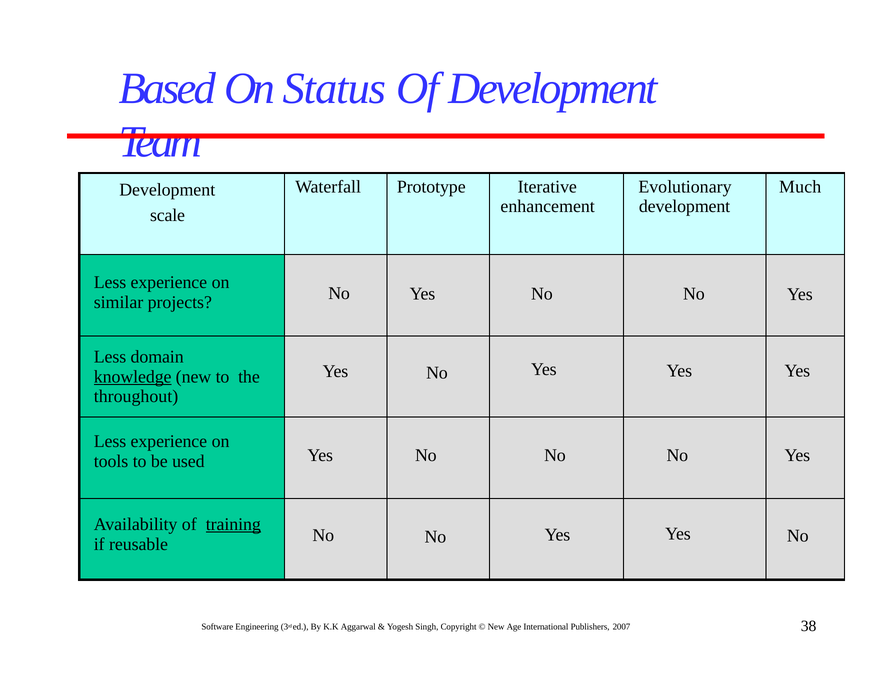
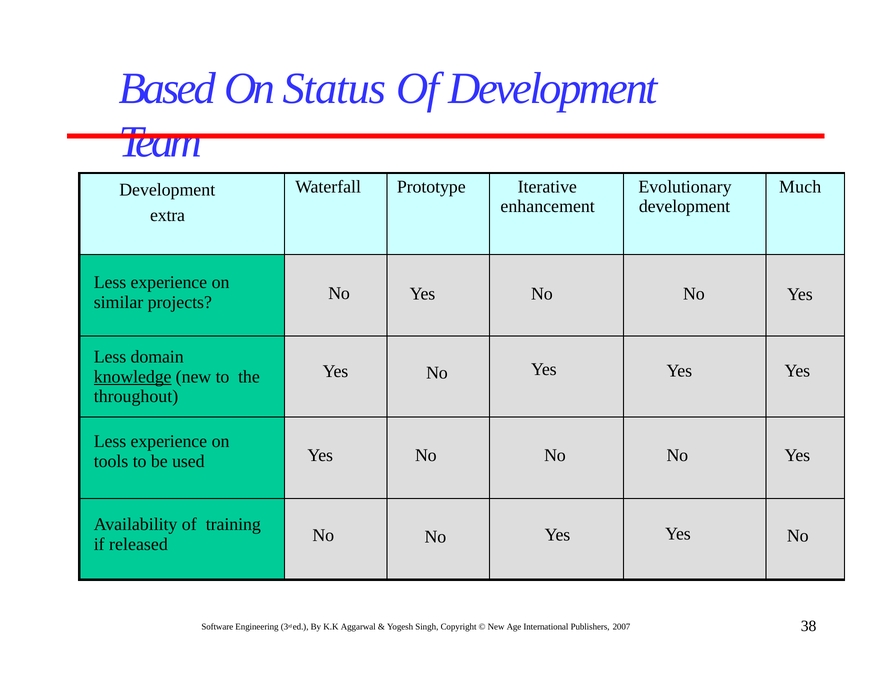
scale: scale -> extra (168, 216)
training underline: present -> none (233, 524)
reusable: reusable -> released (138, 544)
